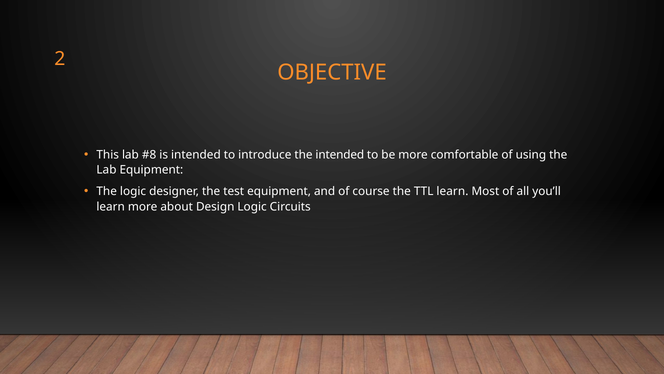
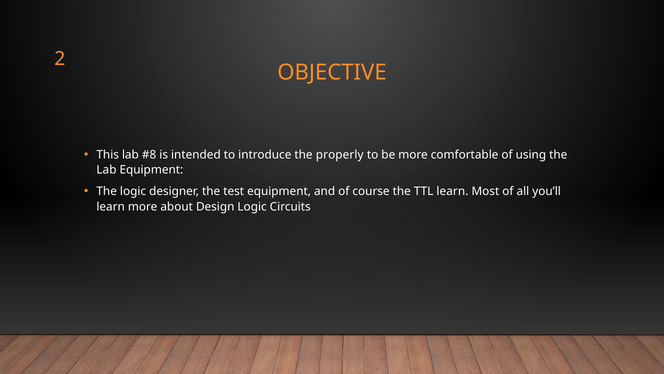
the intended: intended -> properly (340, 154)
